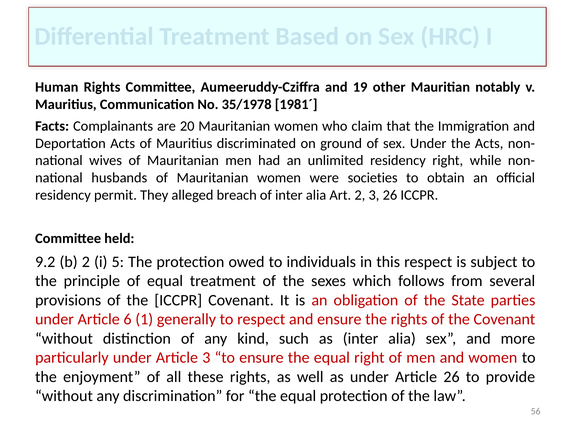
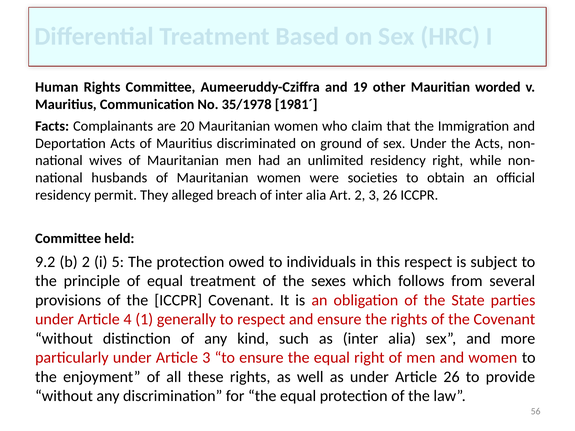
notably: notably -> worded (498, 87)
6: 6 -> 4 (127, 320)
